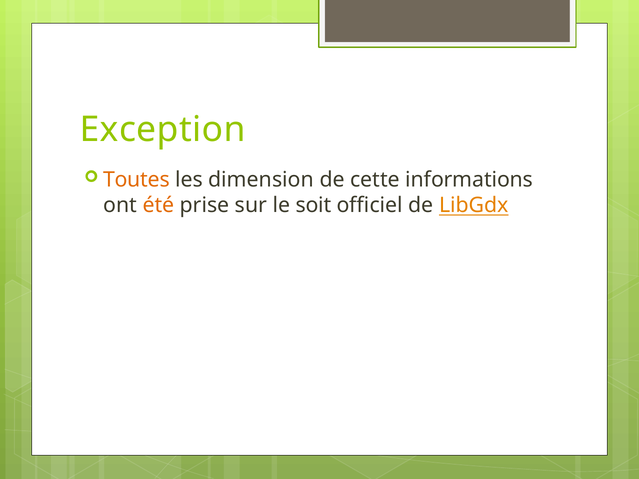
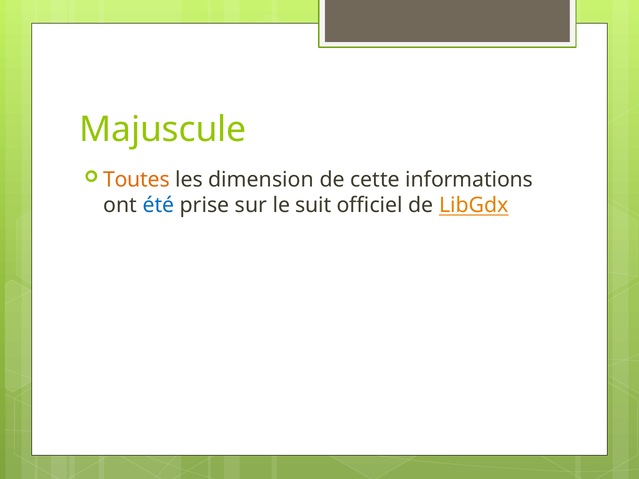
Exception: Exception -> Majuscule (163, 130)
été colour: orange -> blue (158, 205)
soit: soit -> suit (313, 205)
